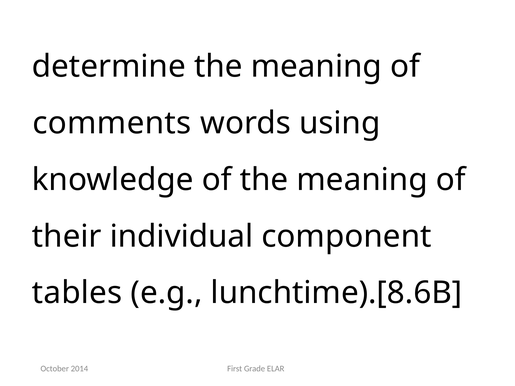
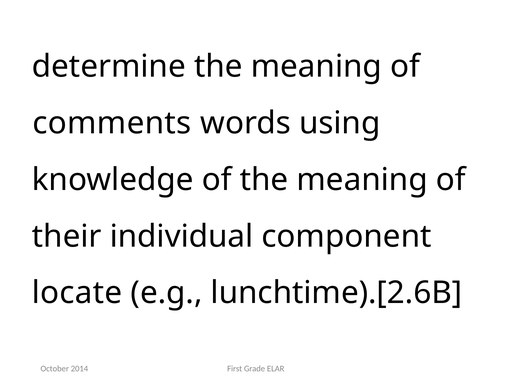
tables: tables -> locate (77, 293)
lunchtime).[8.6B: lunchtime).[8.6B -> lunchtime).[2.6B (336, 293)
